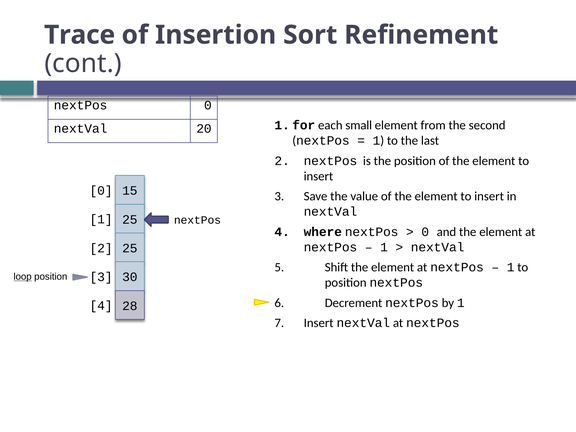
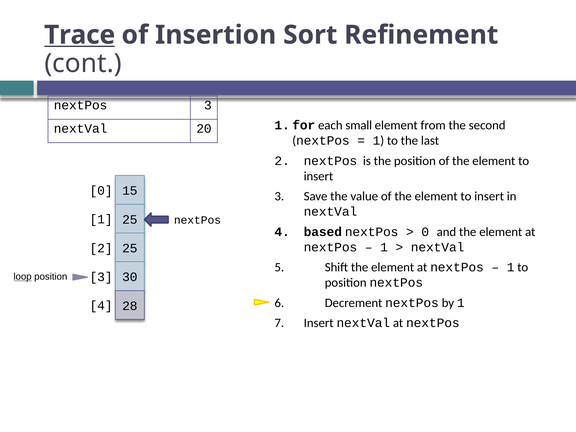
Trace underline: none -> present (80, 35)
nextPos 0: 0 -> 3 (208, 105)
where: where -> based (323, 232)
